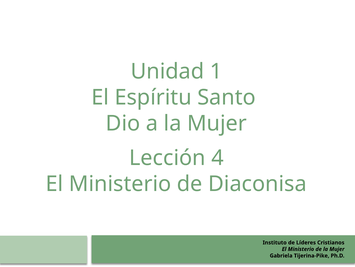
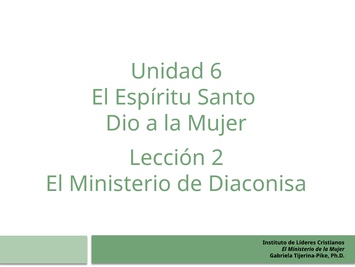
1: 1 -> 6 (216, 71)
4: 4 -> 2 (217, 157)
